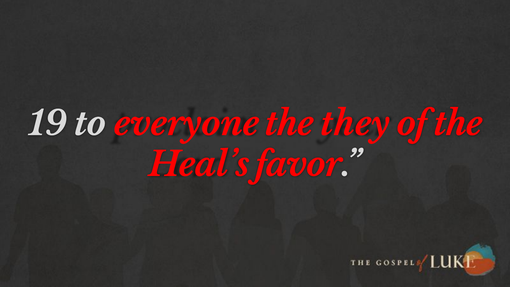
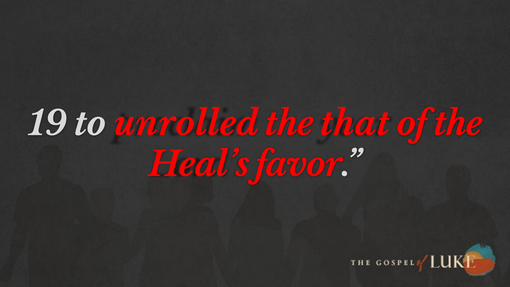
everyone: everyone -> unrolled (186, 124)
they: they -> that (355, 124)
